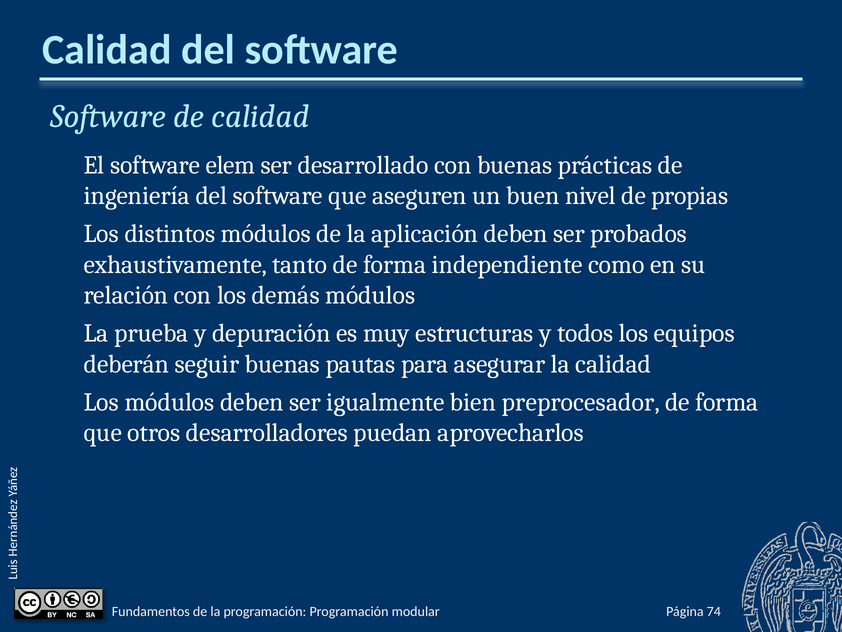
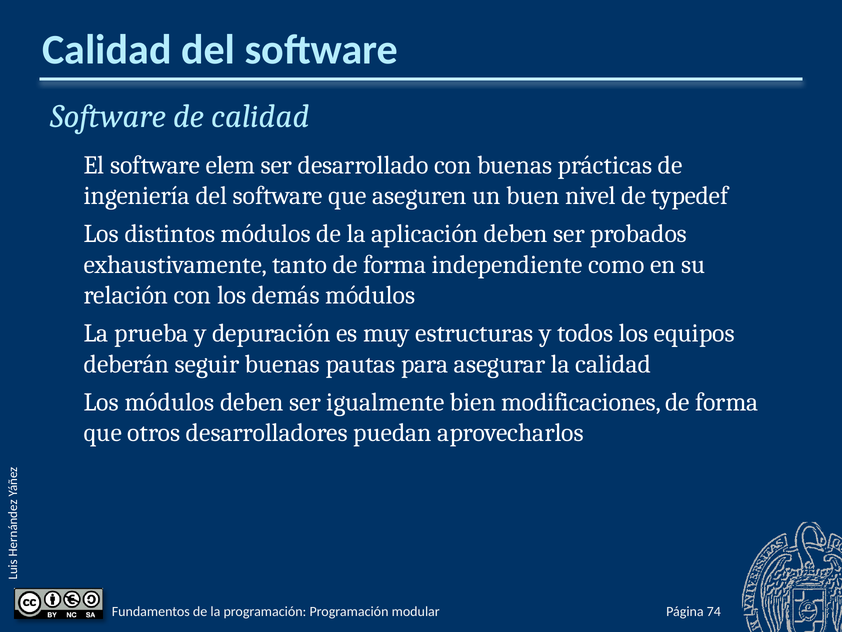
propias: propias -> typedef (690, 196)
preprocesador: preprocesador -> modificaciones (581, 402)
